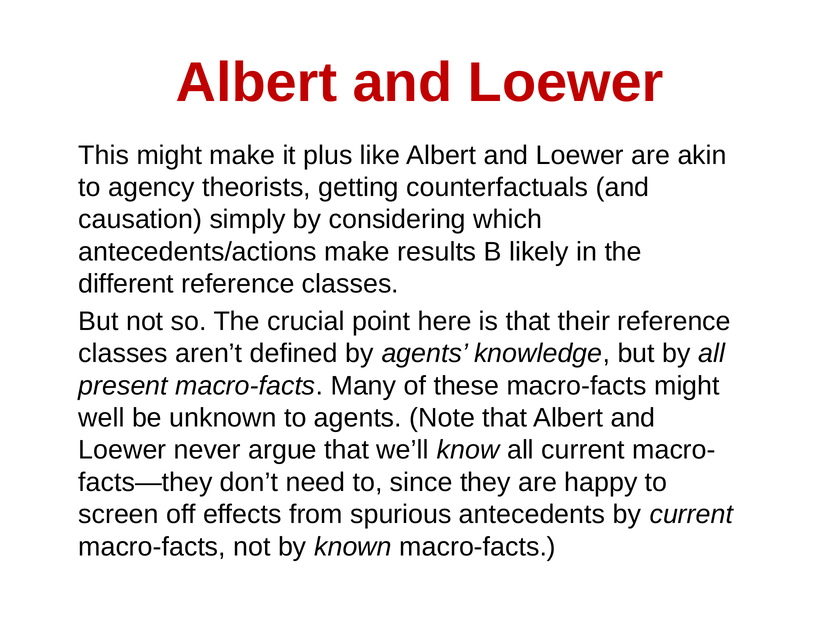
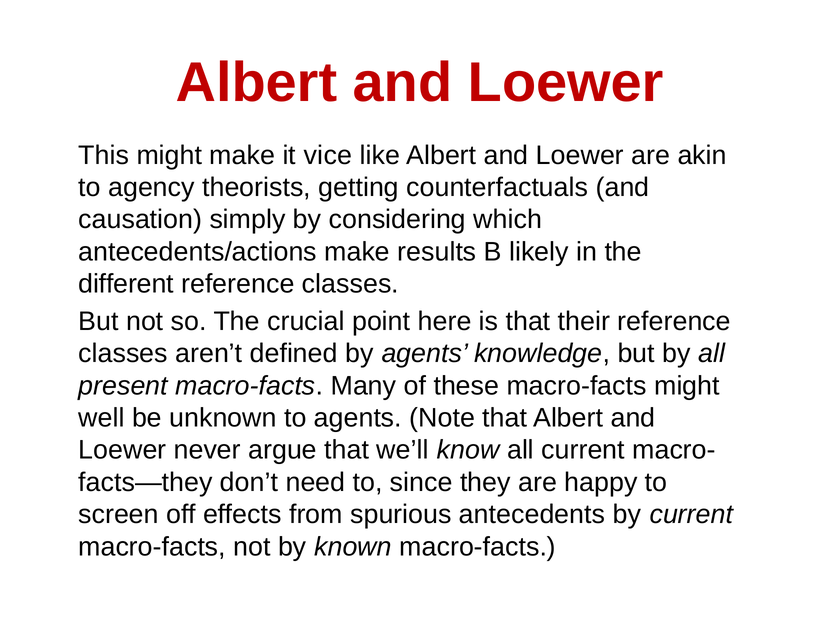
plus: plus -> vice (328, 155)
